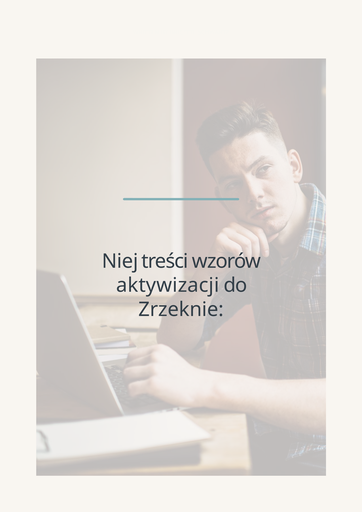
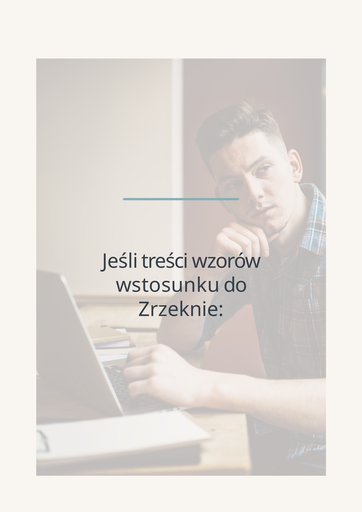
Niej: Niej -> Jeśli (120, 261)
aktywizacji: aktywizacji -> wstosunku (168, 285)
